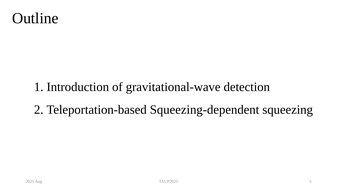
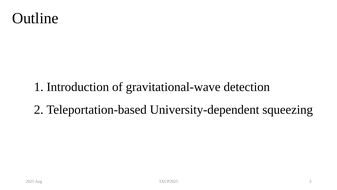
Squeezing-dependent: Squeezing-dependent -> University-dependent (205, 110)
